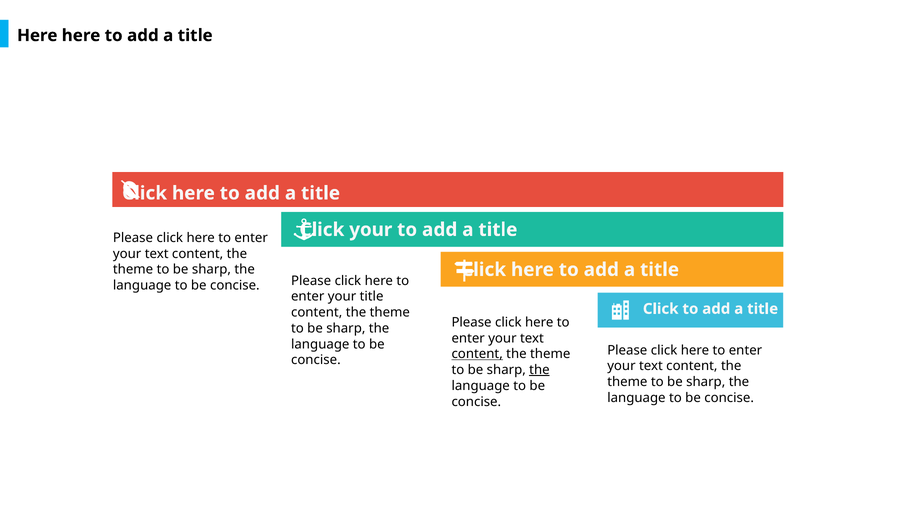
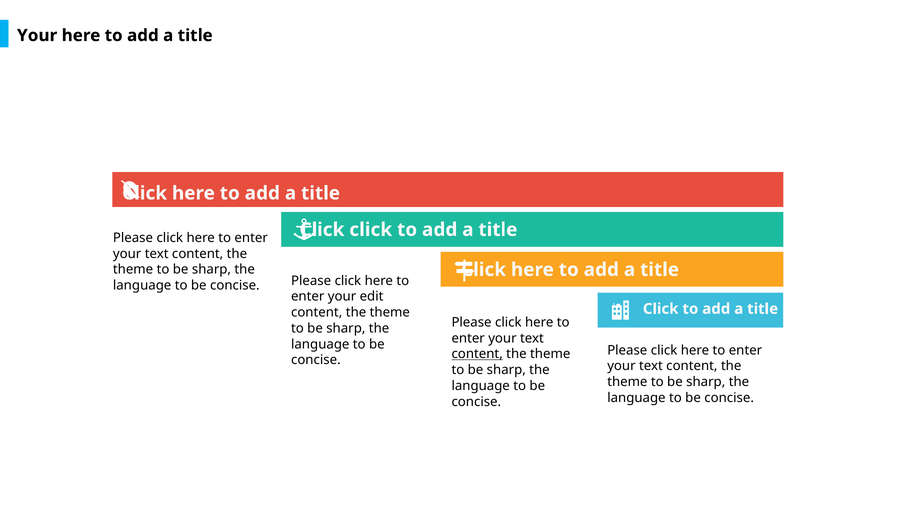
Here: Here -> Your (37, 35)
your: your -> click (371, 230)
your title: title -> edit (372, 296)
the underline: present -> none (539, 370)
